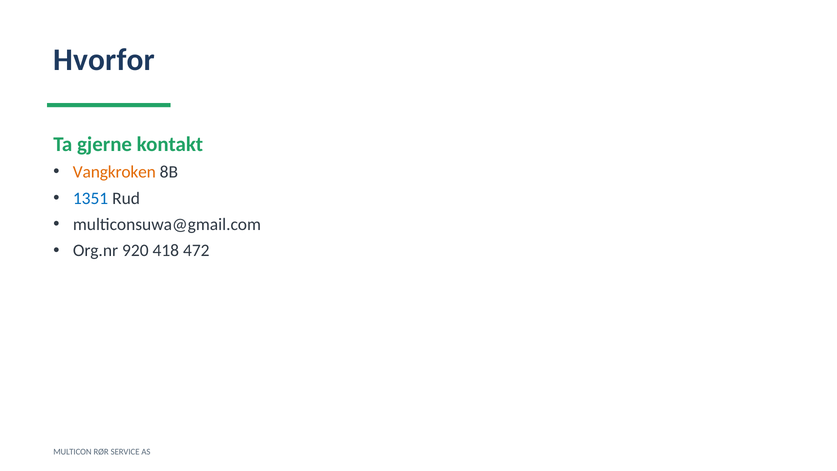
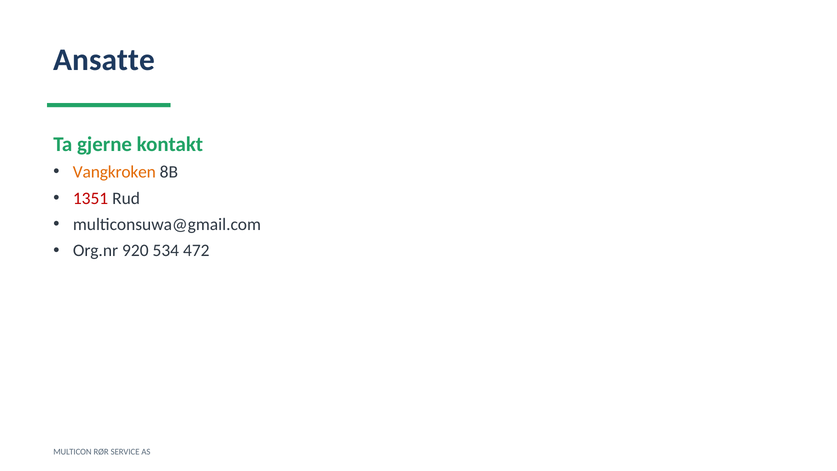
Hvorfor: Hvorfor -> Ansatte (104, 60)
1351 colour: blue -> red (91, 198)
418: 418 -> 534 (166, 251)
